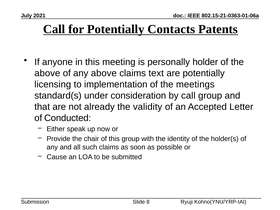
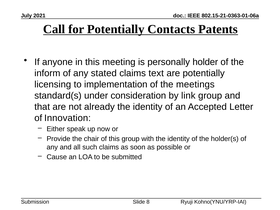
above: above -> inform (47, 73)
any above: above -> stated (104, 73)
by call: call -> link (188, 96)
already the validity: validity -> identity (148, 107)
Conducted: Conducted -> Innovation (68, 118)
